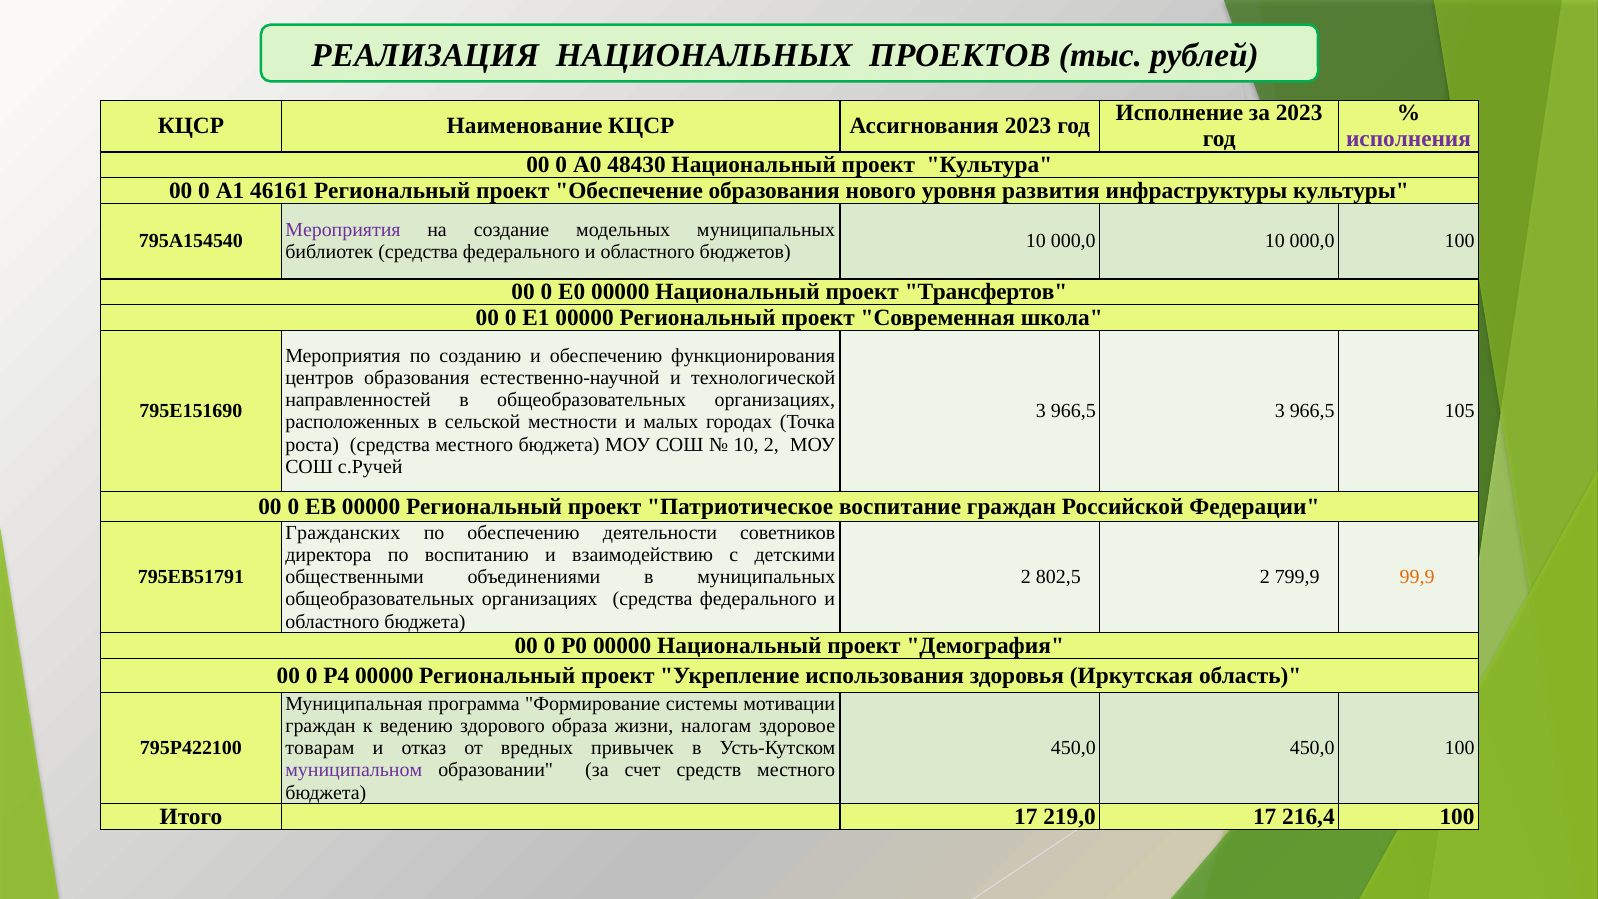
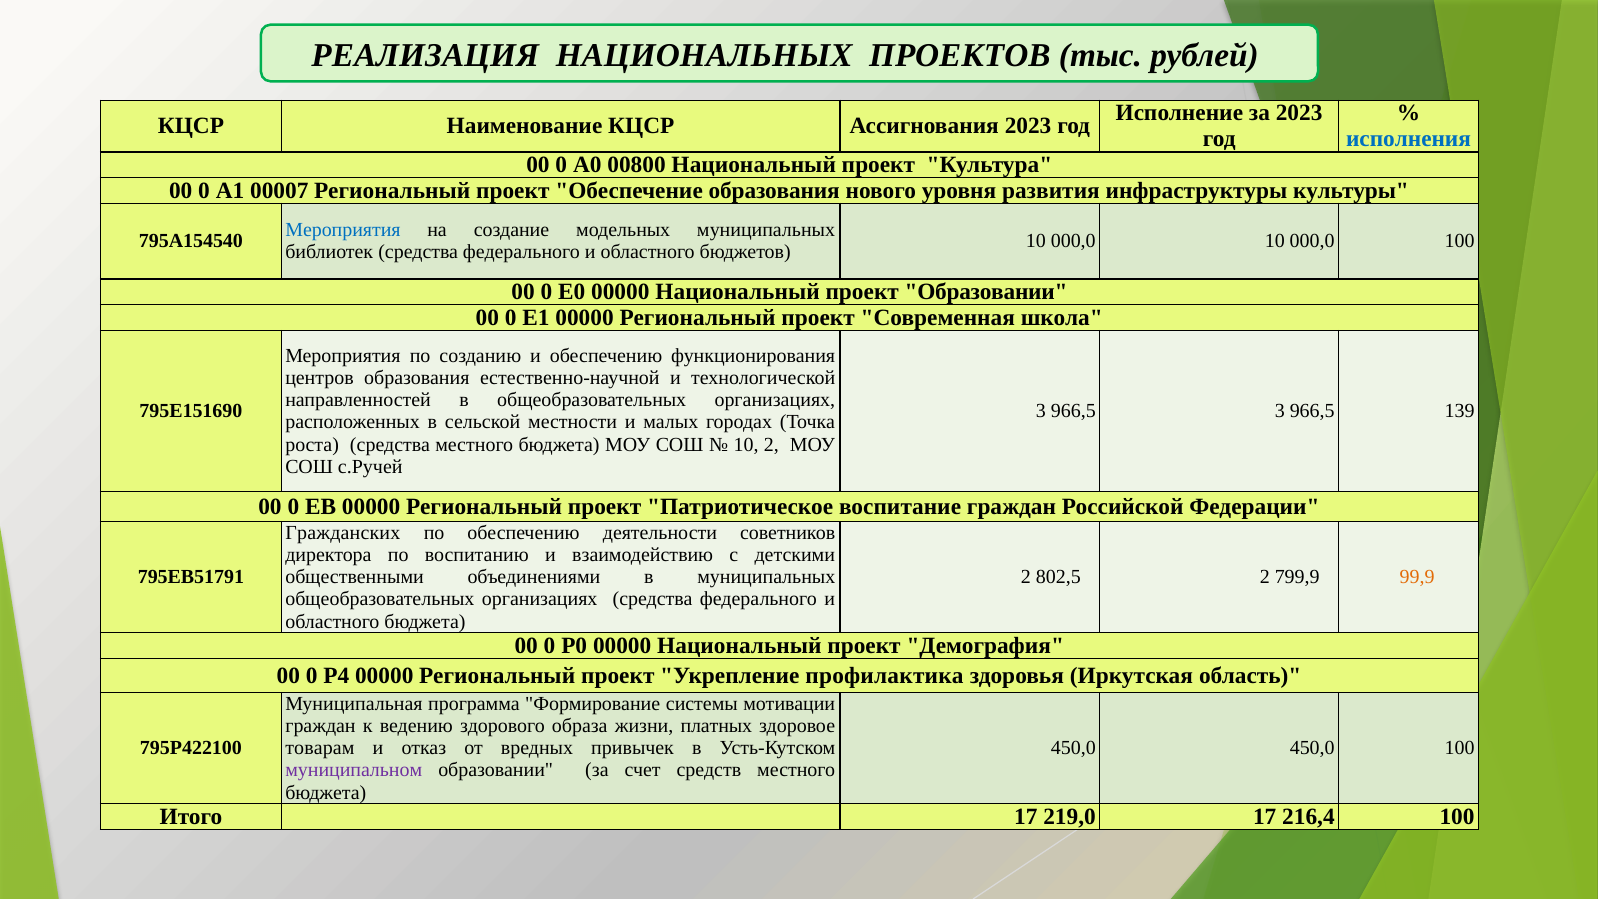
исполнения colour: purple -> blue (1409, 139)
48430: 48430 -> 00800 (637, 165)
46161: 46161 -> 00007 (279, 191)
Мероприятия colour: purple -> blue (343, 230)
проект Трансфертов: Трансфертов -> Образовании (986, 292)
105: 105 -> 139 (1460, 411)
использования: использования -> профилактика (885, 675)
налогам: налогам -> платных (716, 726)
